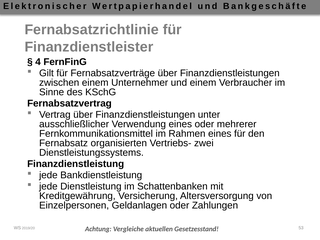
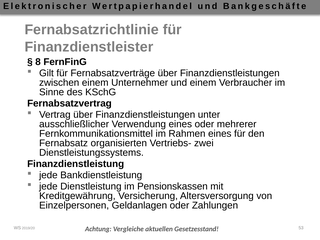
4: 4 -> 8 (38, 62)
Schattenbanken: Schattenbanken -> Pensionskassen (172, 186)
